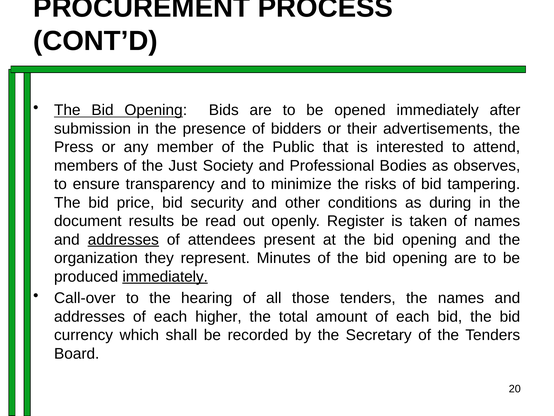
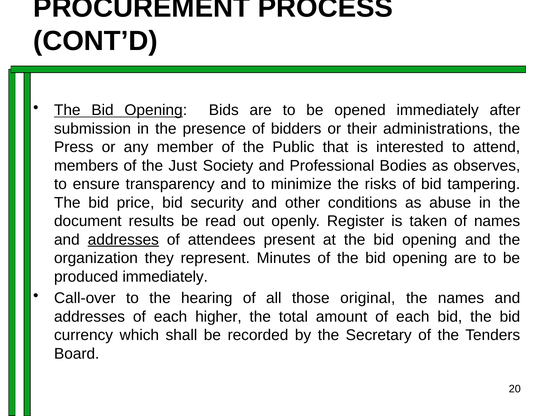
advertisements: advertisements -> administrations (438, 129)
during: during -> abuse (450, 202)
immediately underline: present -> none (165, 276)
those tenders: tenders -> original (368, 298)
